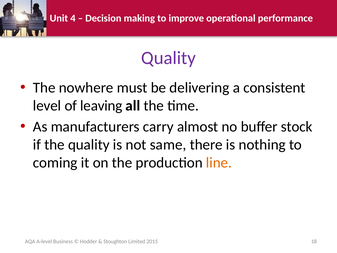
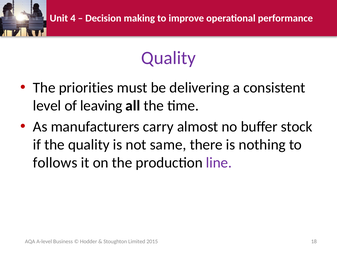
nowhere: nowhere -> priorities (86, 88)
coming: coming -> follows (55, 163)
line colour: orange -> purple (219, 163)
